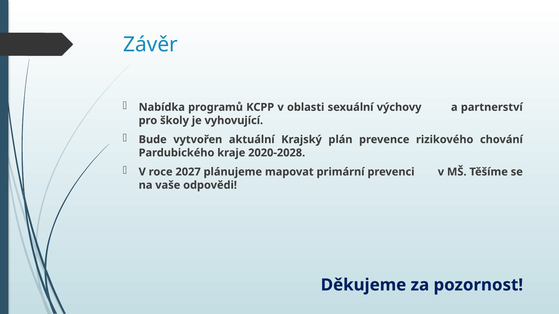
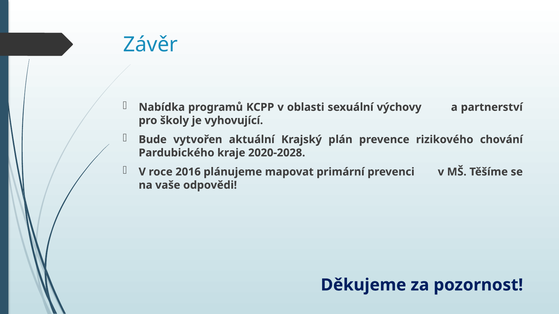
2027: 2027 -> 2016 (188, 172)
